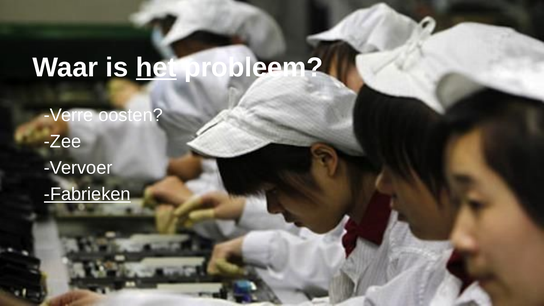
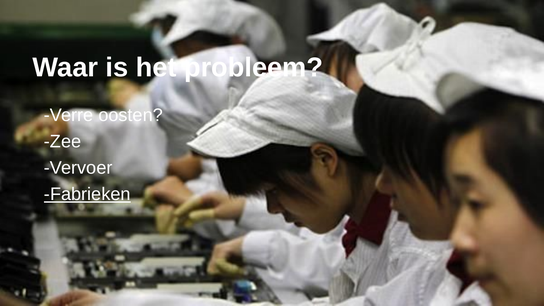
het underline: present -> none (156, 68)
